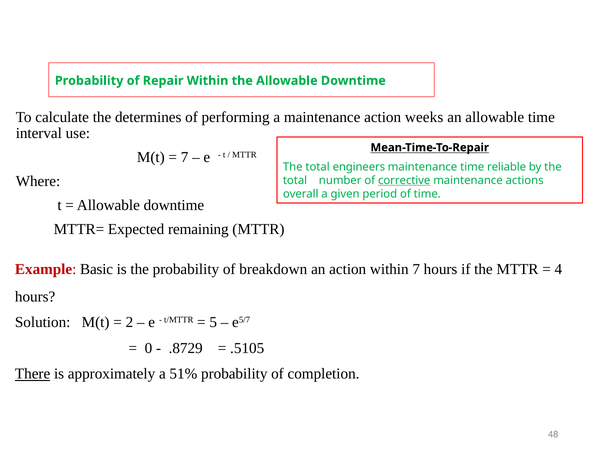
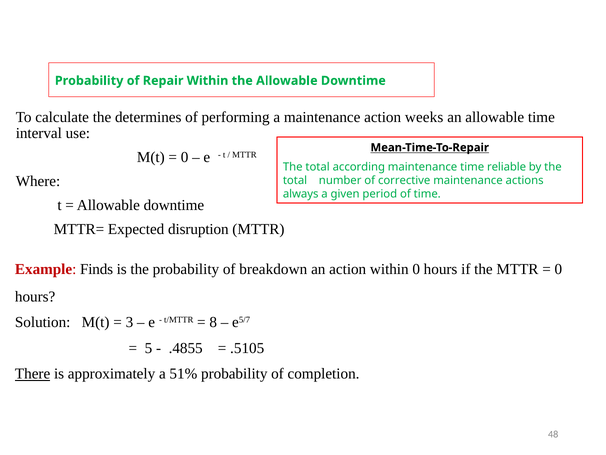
7: 7 -> 0 (185, 157)
engineers: engineers -> according (359, 167)
corrective underline: present -> none (404, 180)
overall: overall -> always (301, 194)
remaining: remaining -> disruption (198, 229)
Basic: Basic -> Finds (97, 269)
within 7: 7 -> 0 (416, 269)
4: 4 -> 0 (558, 269)
2: 2 -> 3 (129, 322)
5: 5 -> 8 (213, 322)
0: 0 -> 5 (148, 348)
.8729: .8729 -> .4855 (186, 348)
